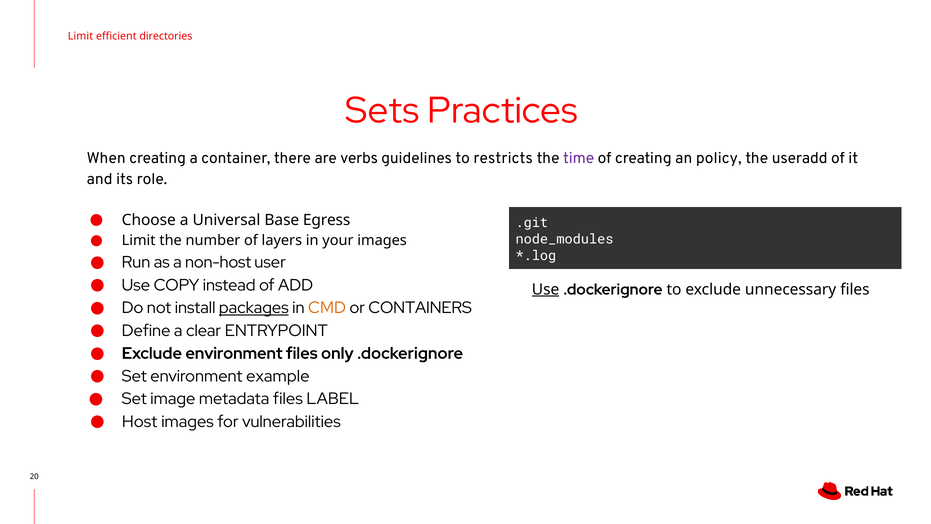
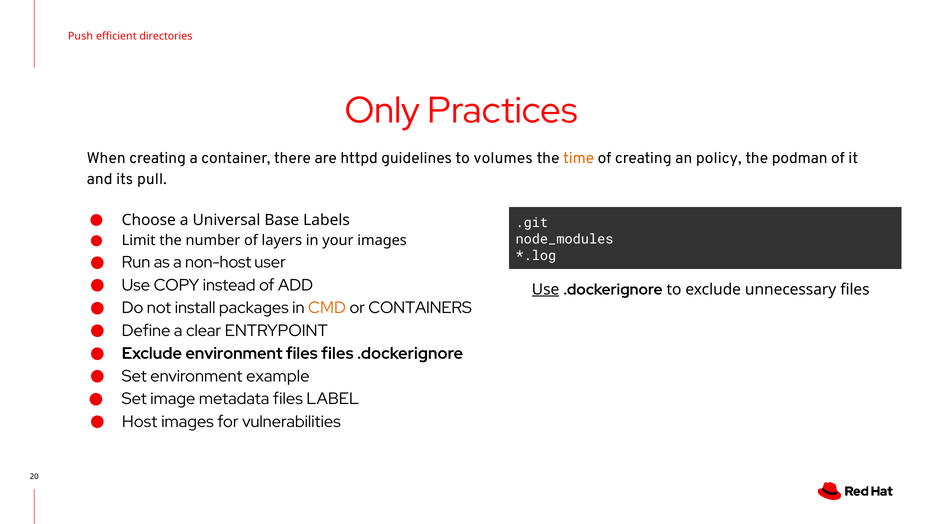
Limit: Limit -> Push (80, 36)
Sets: Sets -> Only (382, 111)
verbs: verbs -> httpd (359, 158)
restricts: restricts -> volumes (503, 158)
time colour: purple -> orange (579, 158)
useradd: useradd -> podman (800, 158)
role: role -> pull (152, 179)
Egress: Egress -> Labels (327, 220)
packages underline: present -> none (254, 308)
files only: only -> files (337, 353)
